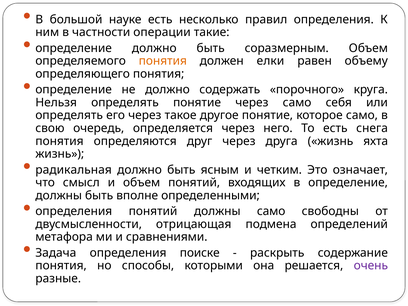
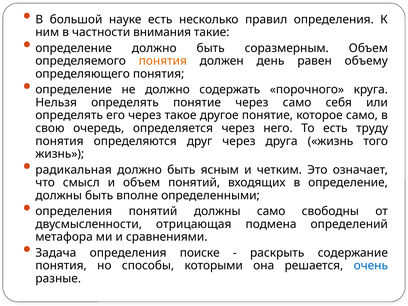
операции: операции -> внимания (162, 32)
елки: елки -> день (270, 61)
снега: снега -> труду (372, 128)
яхта: яхта -> того (376, 141)
очень colour: purple -> blue (371, 266)
